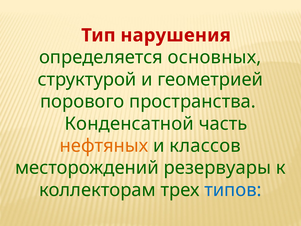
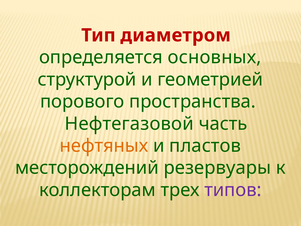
нарушения: нарушения -> диаметром (176, 35)
Конденсатной: Конденсатной -> Нефтегазовой (129, 124)
классов: классов -> пластов (205, 146)
типов colour: blue -> purple (233, 190)
